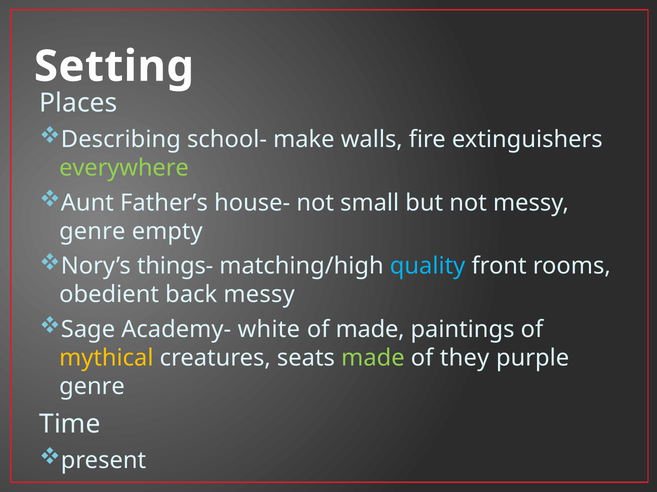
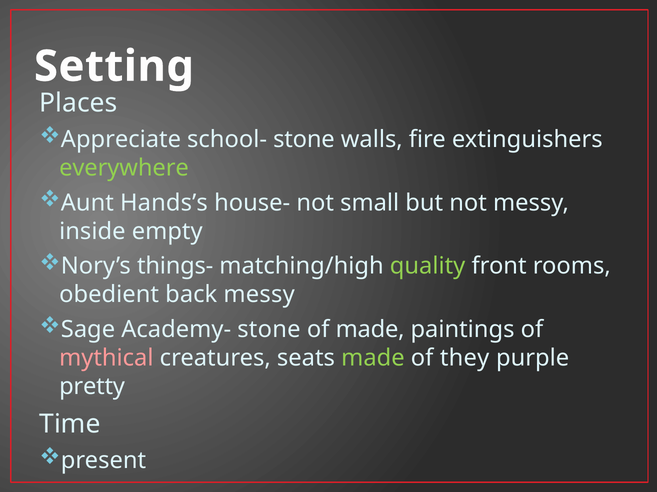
Describing: Describing -> Appreciate (121, 140)
school- make: make -> stone (304, 140)
Father’s: Father’s -> Hands’s (164, 203)
genre: genre -> inside (92, 232)
quality colour: light blue -> light green (428, 267)
Academy- white: white -> stone (269, 330)
mythical colour: yellow -> pink (106, 359)
genre: genre -> pretty (92, 387)
